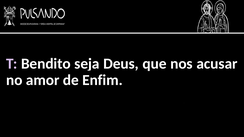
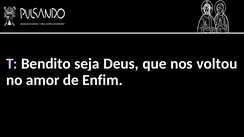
acusar: acusar -> voltou (217, 64)
